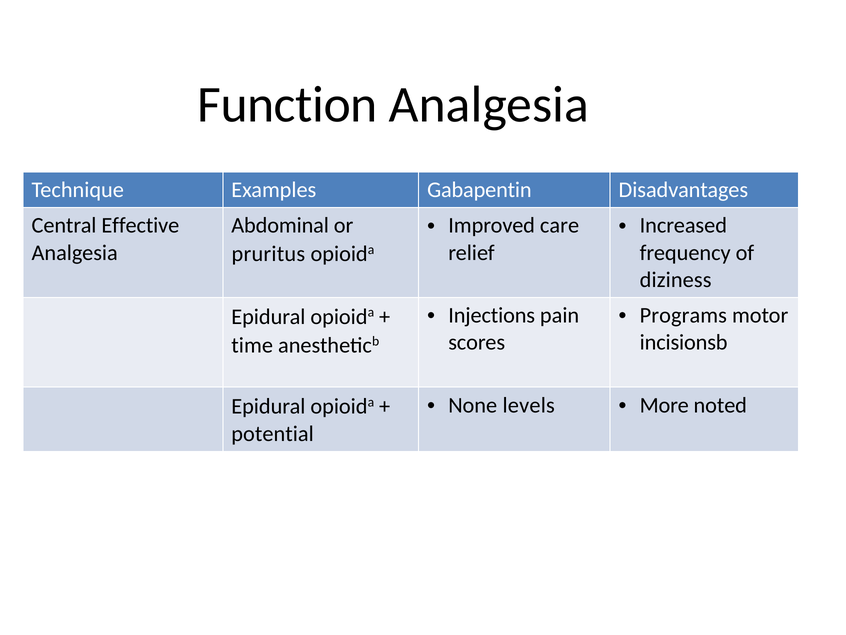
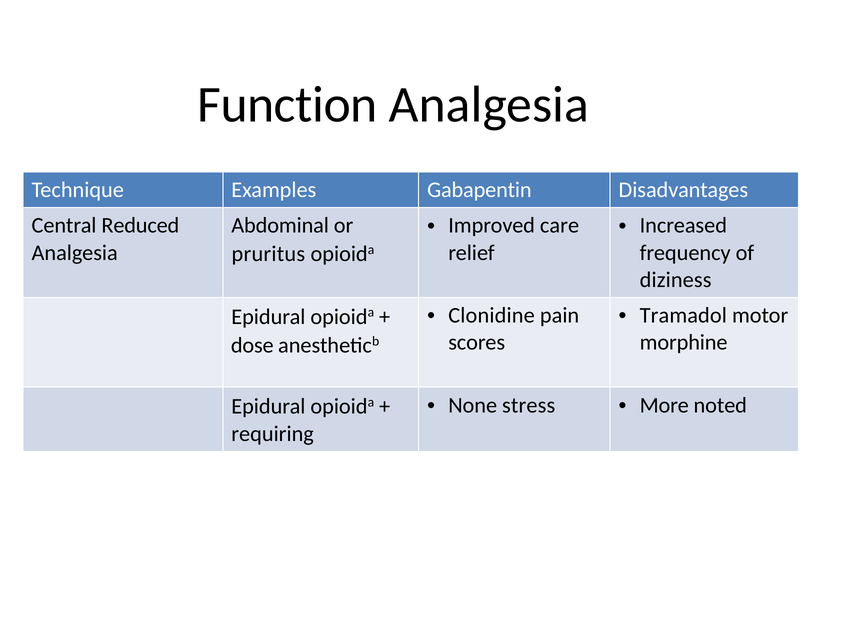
Effective: Effective -> Reduced (140, 225)
Injections: Injections -> Clonidine (492, 315)
Programs: Programs -> Tramadol (683, 315)
incisionsb: incisionsb -> morphine (684, 342)
time: time -> dose (252, 345)
levels: levels -> stress (529, 405)
potential: potential -> requiring (273, 434)
